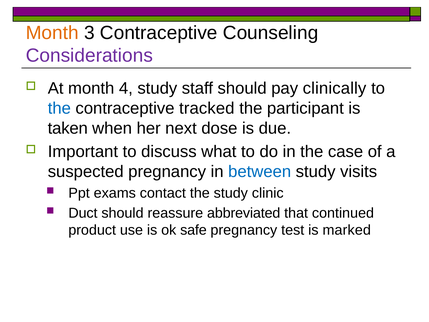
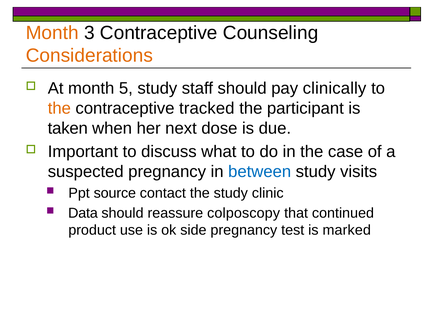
Considerations colour: purple -> orange (89, 56)
4: 4 -> 5 (126, 88)
the colour: blue -> orange (59, 108)
exams: exams -> source (115, 193)
Duct: Duct -> Data (83, 213)
abbreviated: abbreviated -> colposcopy (244, 213)
safe: safe -> side (193, 230)
